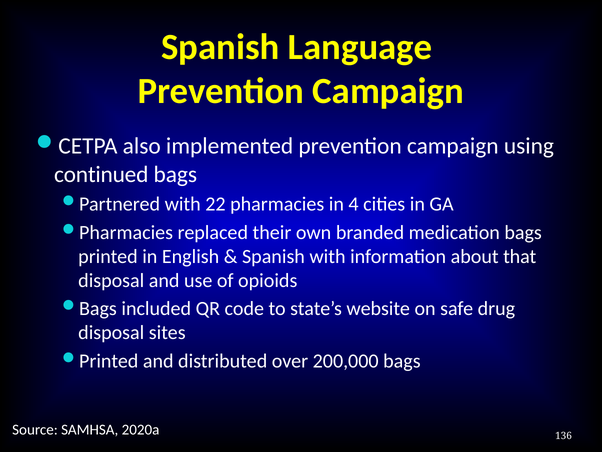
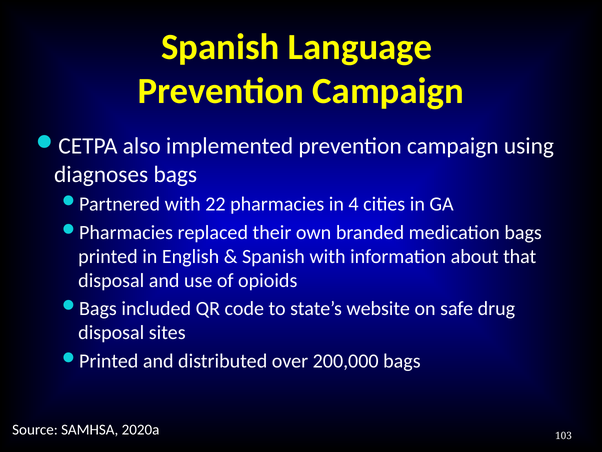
continued: continued -> diagnoses (101, 174)
136: 136 -> 103 (564, 436)
